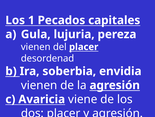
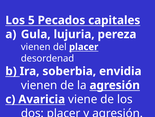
1: 1 -> 5 (31, 20)
